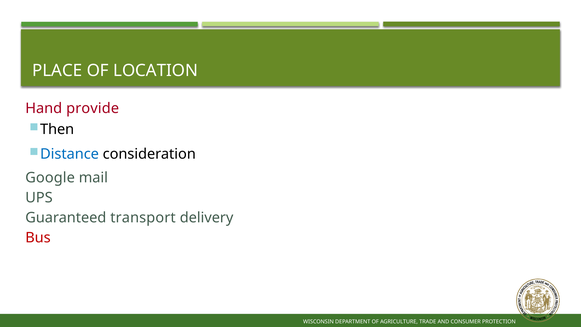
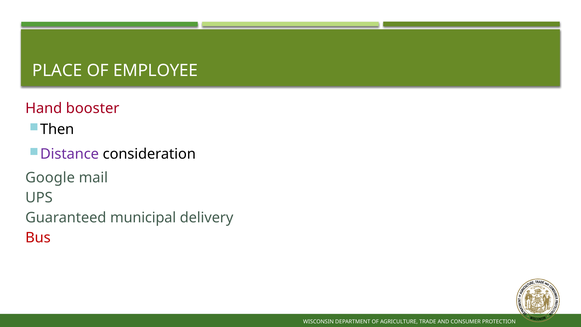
LOCATION: LOCATION -> EMPLOYEE (156, 71)
provide: provide -> booster (93, 108)
Distance colour: blue -> purple (70, 154)
transport: transport -> municipal (143, 218)
